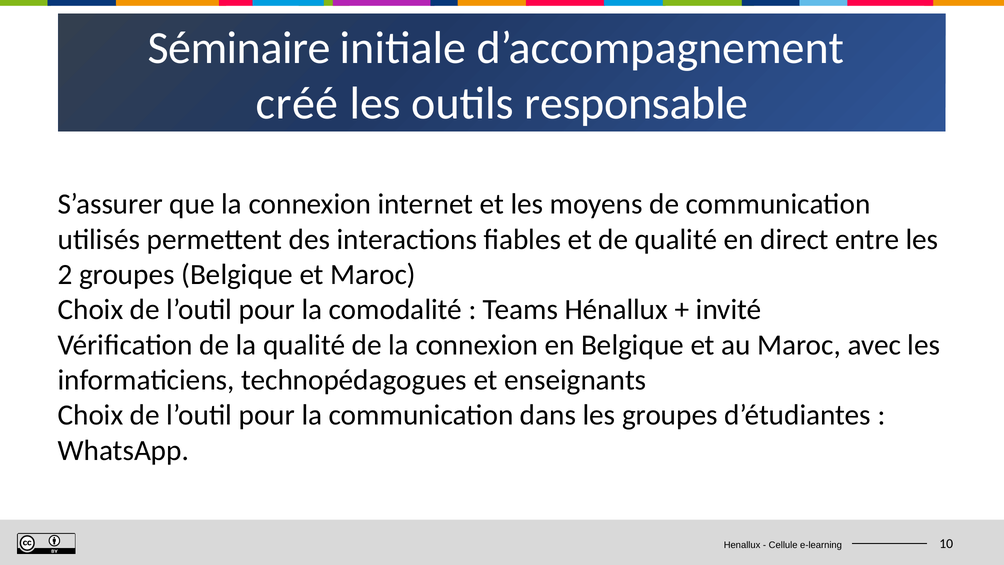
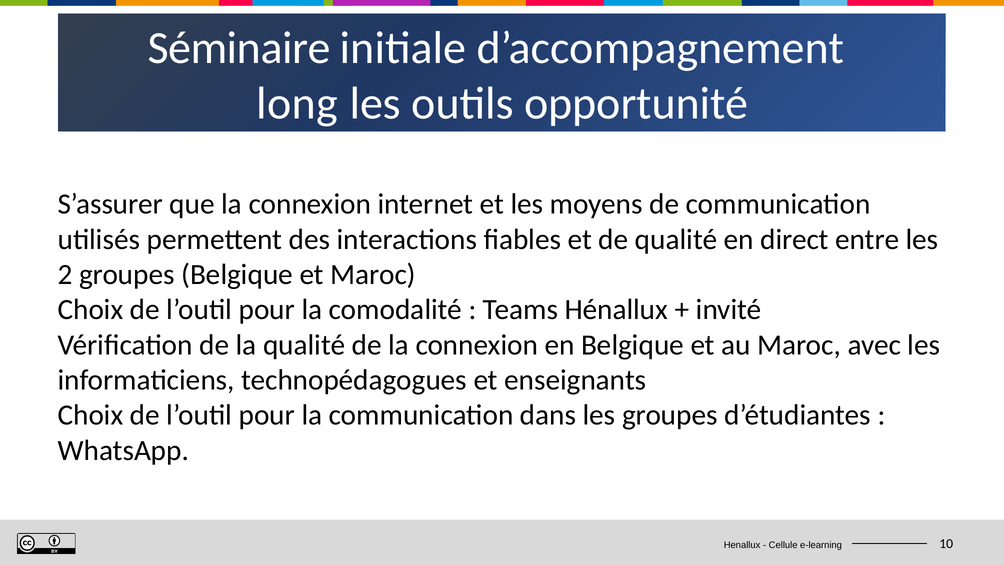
créé: créé -> long (297, 103)
responsable: responsable -> opportunité (636, 103)
